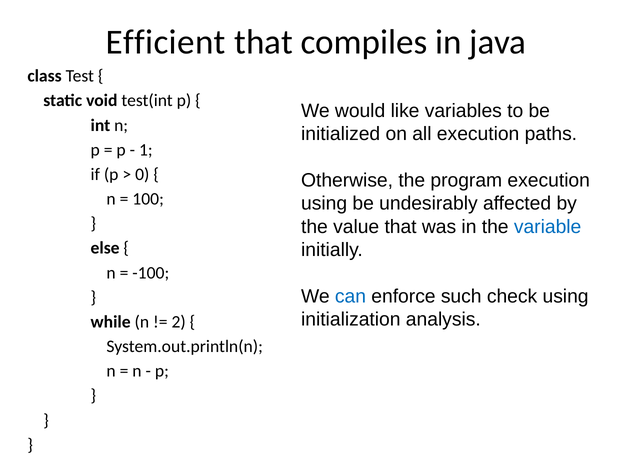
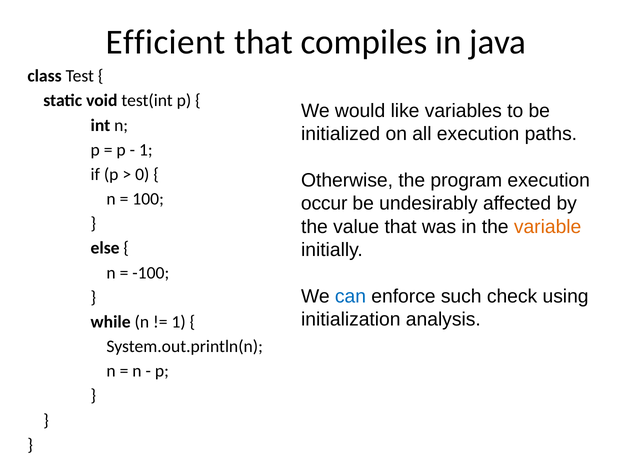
using: using -> occur (324, 203)
variable colour: blue -> orange (548, 227)
2: 2 -> 1 (179, 322)
